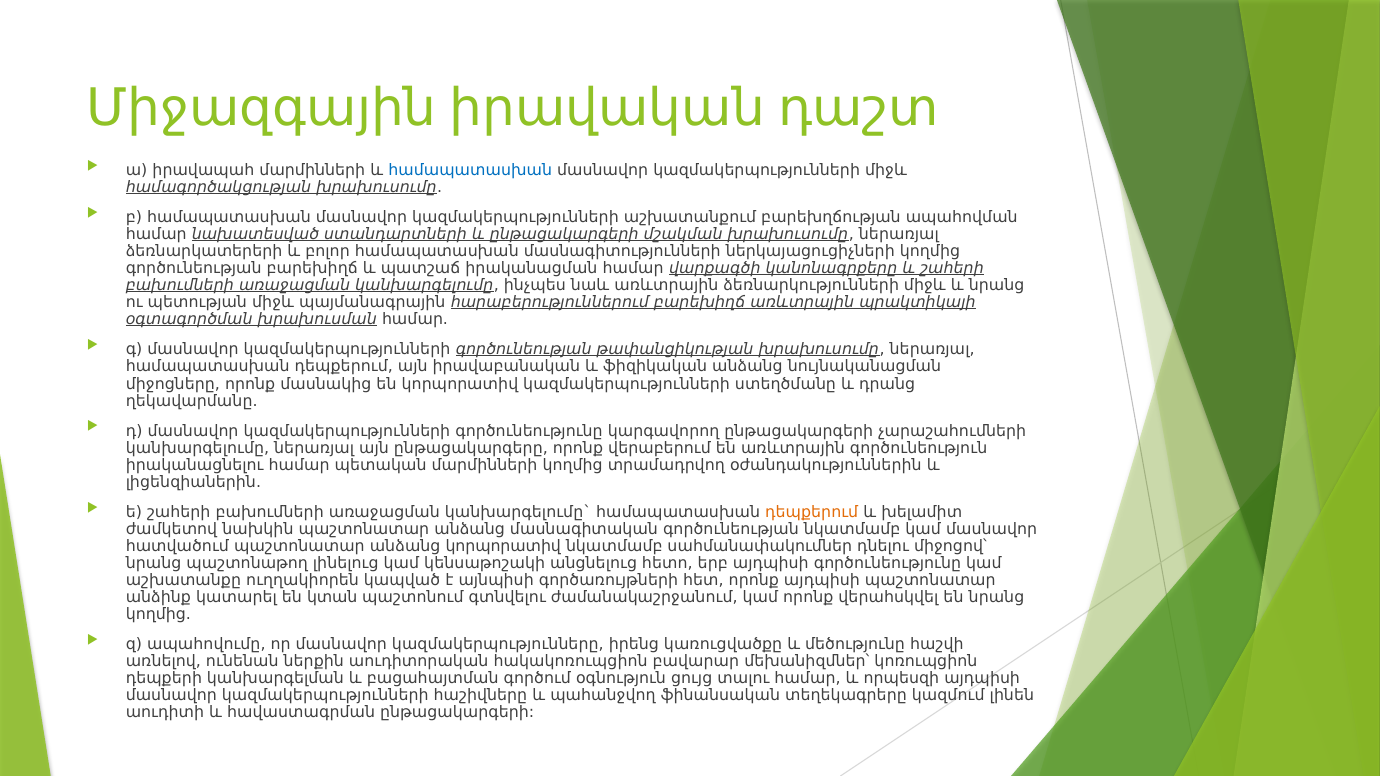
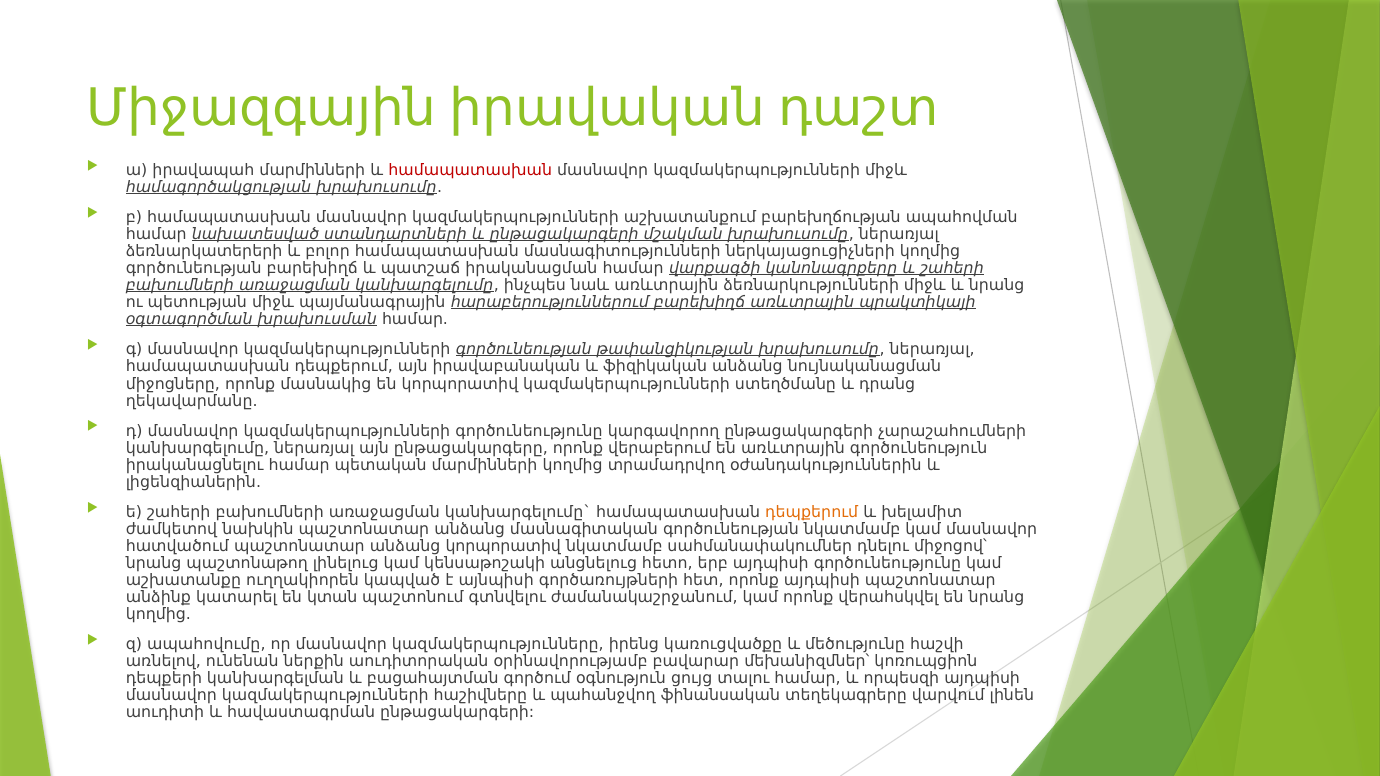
համապատասխան colour: blue -> red (470, 170)
հակակոռուպցիոն: հակակոռուպցիոն -> օրինավորությամբ (571, 662)
կազմում: կազմում -> վարվում (948, 696)
